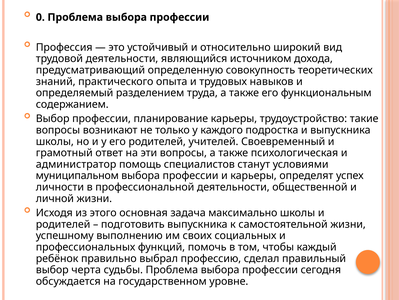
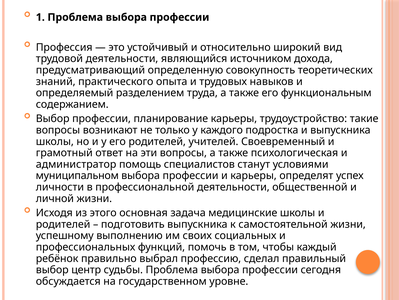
0: 0 -> 1 (40, 17)
максимально: максимально -> медицинские (243, 212)
черта: черта -> центр (86, 269)
